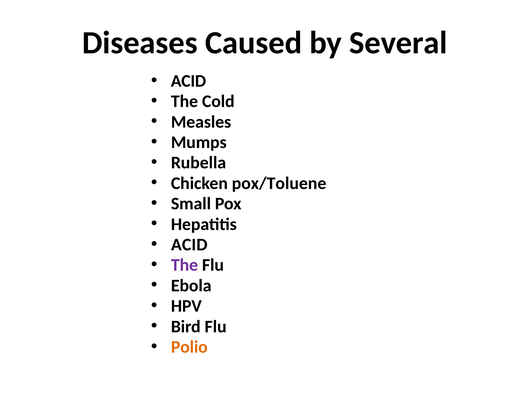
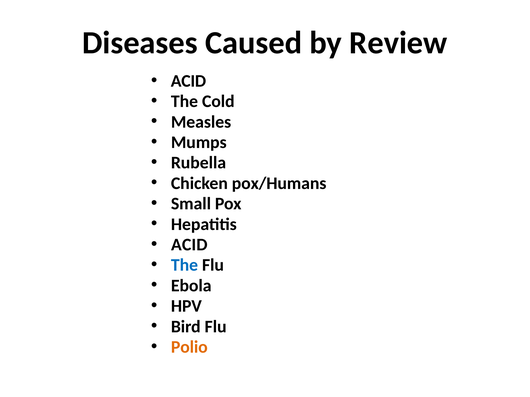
Several: Several -> Review (398, 43)
pox/Toluene: pox/Toluene -> pox/Humans (279, 184)
The colour: purple -> blue (184, 265)
